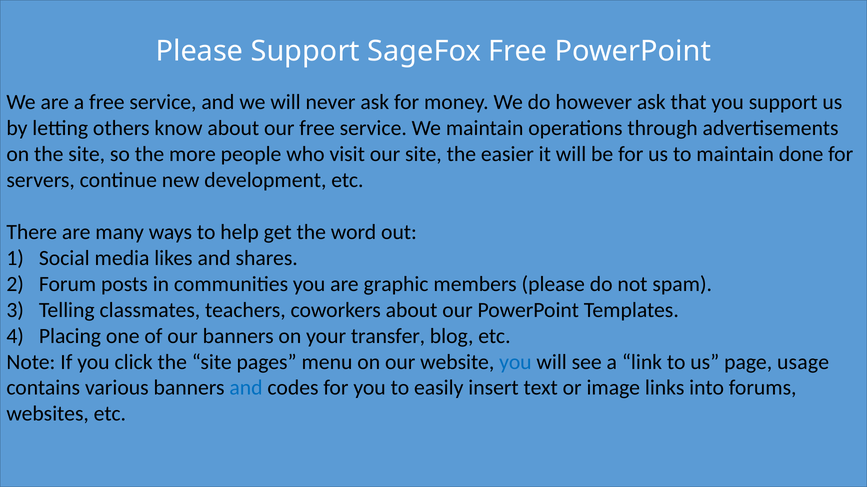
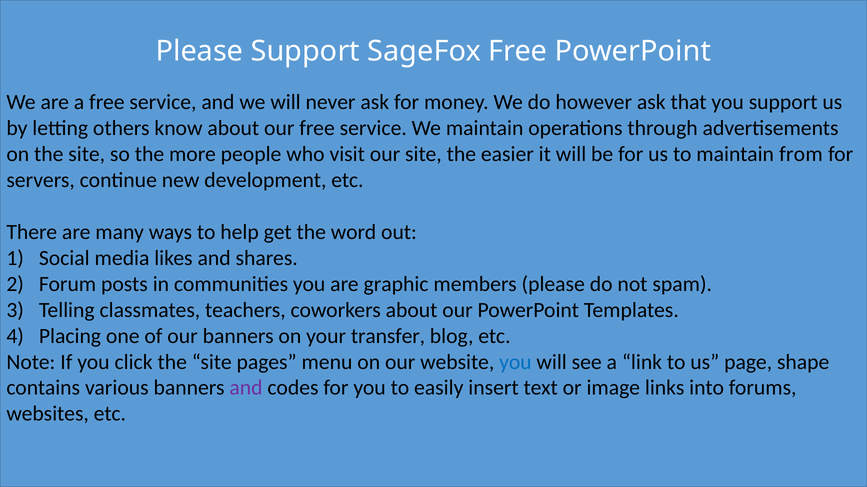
done: done -> from (801, 154)
usage: usage -> shape (803, 362)
and colour: blue -> purple (246, 388)
